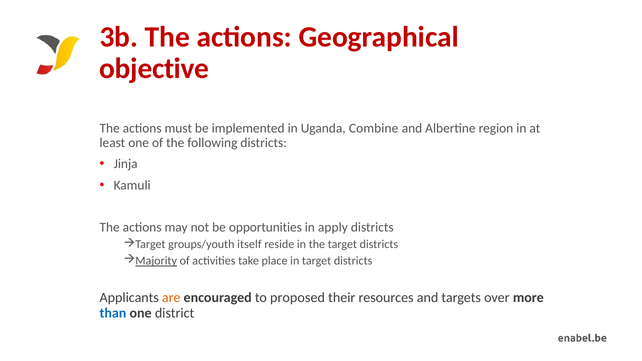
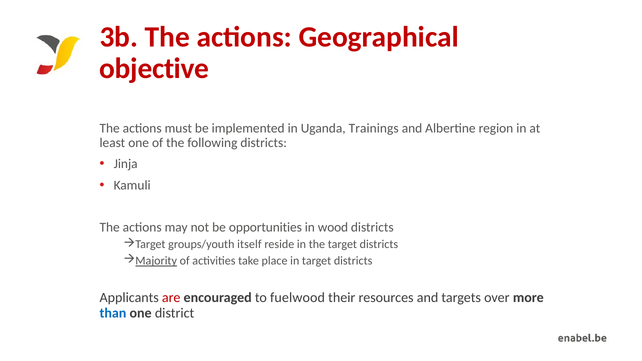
Combine: Combine -> Trainings (374, 128)
apply: apply -> wood (333, 227)
are colour: orange -> red (171, 298)
proposed: proposed -> fuelwood (297, 298)
